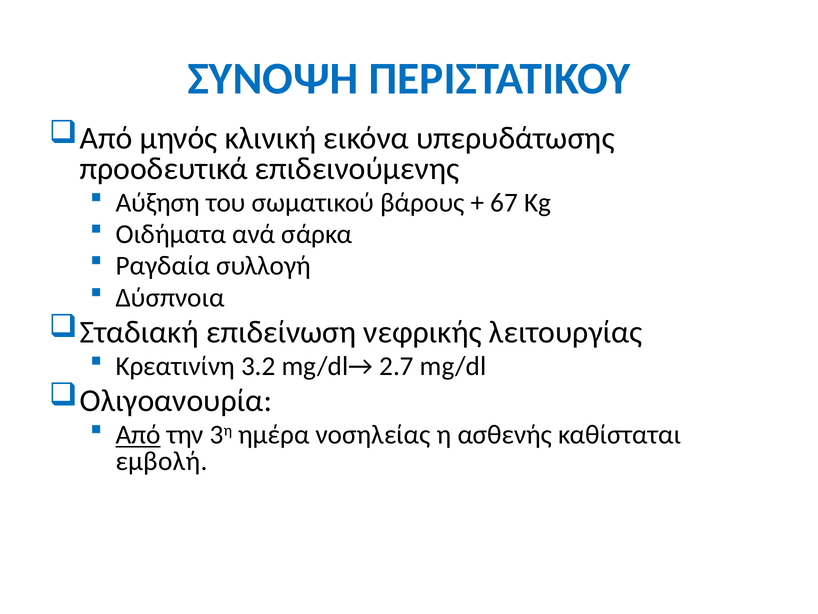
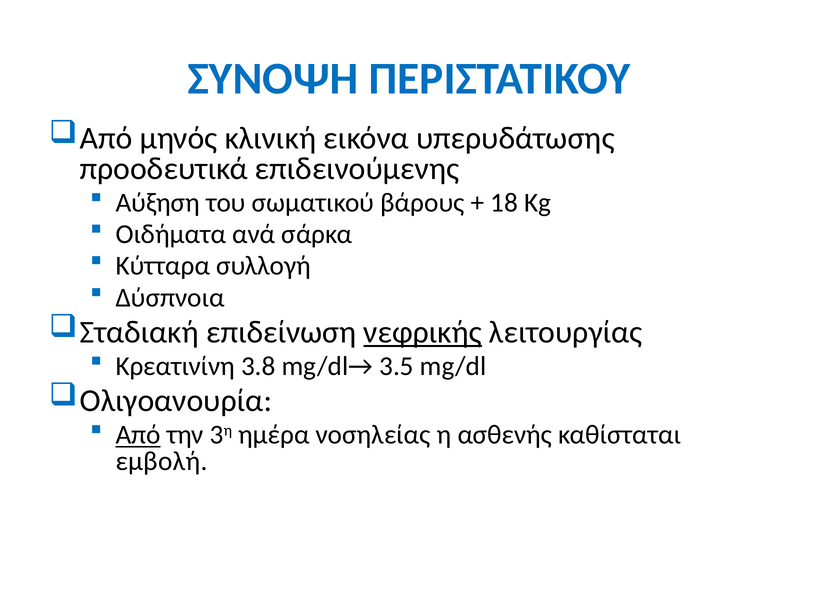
67: 67 -> 18 (504, 203)
Ραγδαία: Ραγδαία -> Κύτταρα (163, 266)
νεφρικής underline: none -> present (423, 332)
3.2: 3.2 -> 3.8 (258, 366)
2.7: 2.7 -> 3.5 (397, 366)
